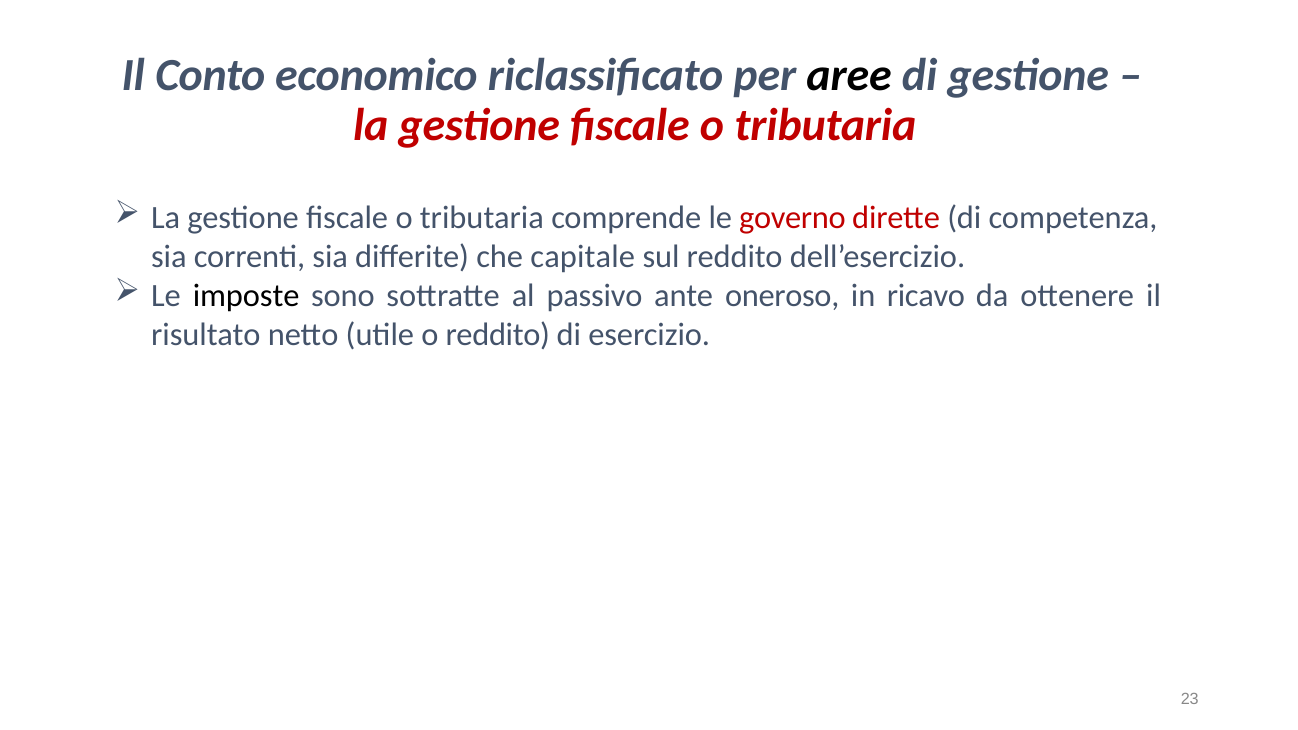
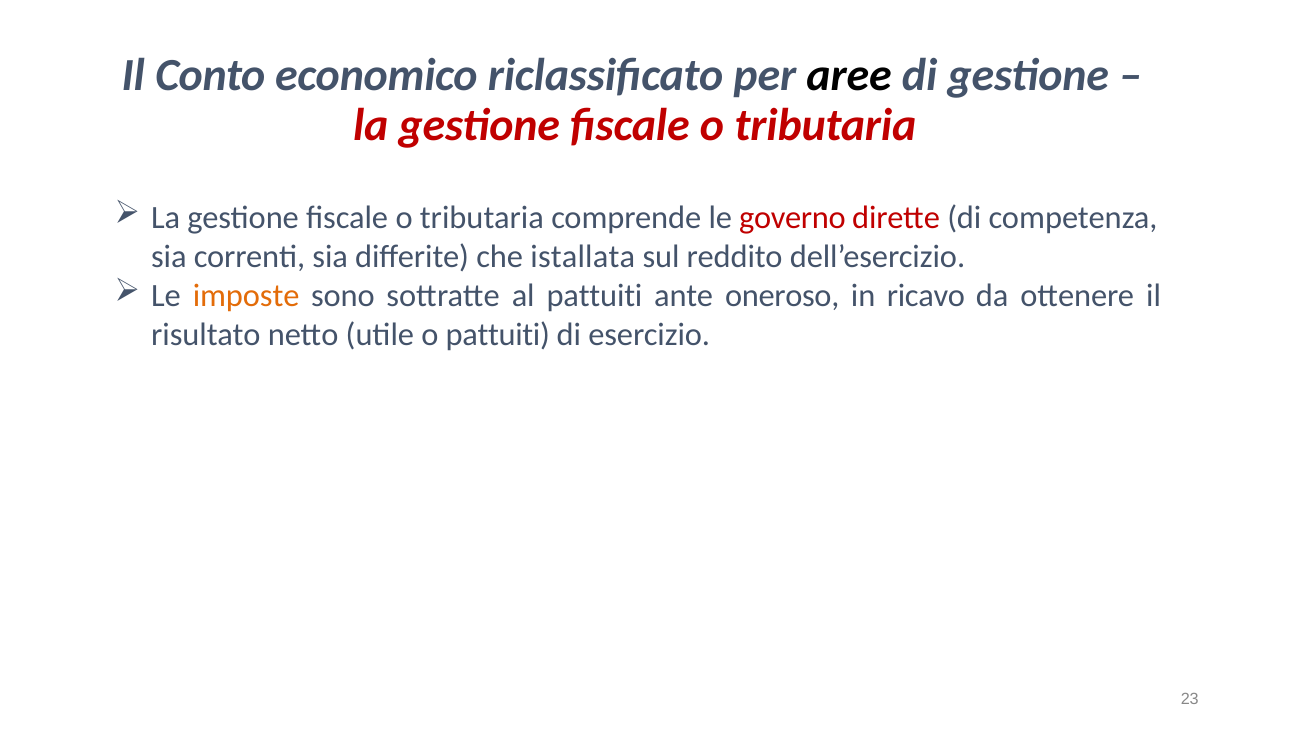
capitale: capitale -> istallata (583, 257)
imposte colour: black -> orange (246, 296)
al passivo: passivo -> pattuiti (594, 296)
o reddito: reddito -> pattuiti (498, 335)
